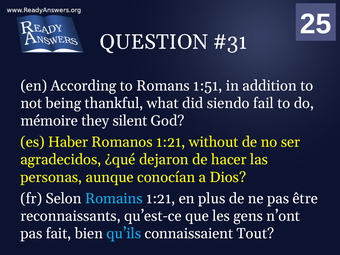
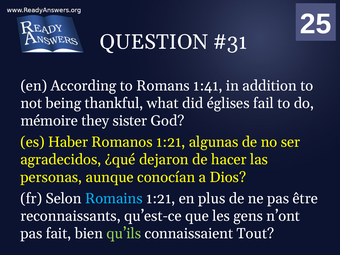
1:51: 1:51 -> 1:41 (208, 86)
siendo: siendo -> églises (228, 103)
silent: silent -> sister (130, 121)
without: without -> algunas (214, 142)
qu’ils colour: light blue -> light green (124, 234)
